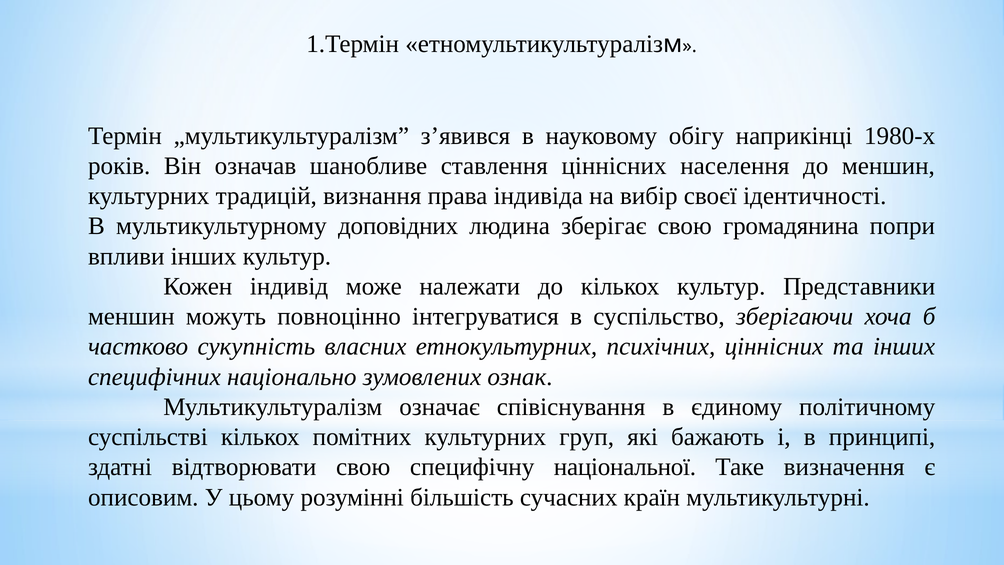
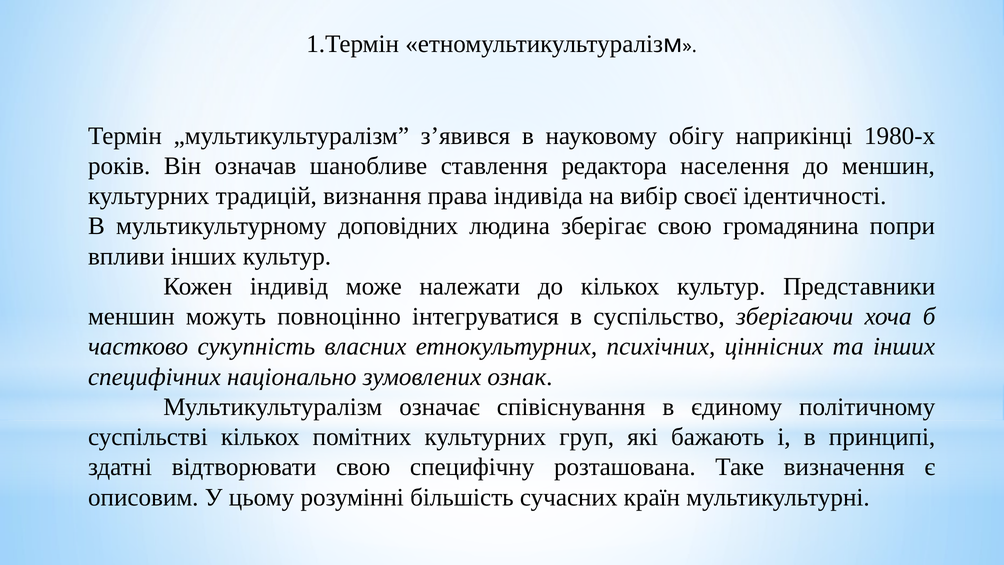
ставлення ціннісних: ціннісних -> редактора (614, 166)
національної: національної -> розташована (625, 467)
